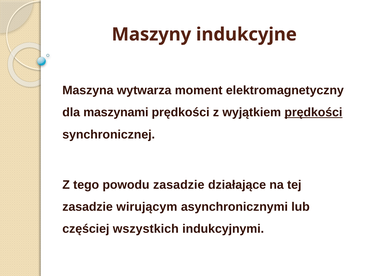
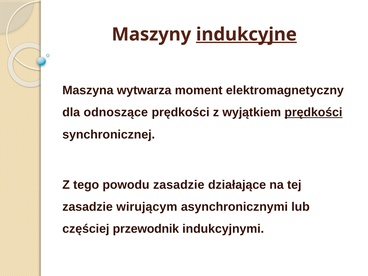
indukcyjne underline: none -> present (246, 34)
maszynami: maszynami -> odnoszące (116, 112)
wszystkich: wszystkich -> przewodnik (146, 229)
